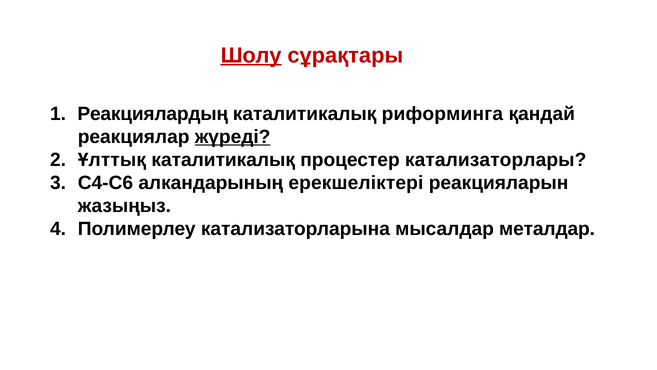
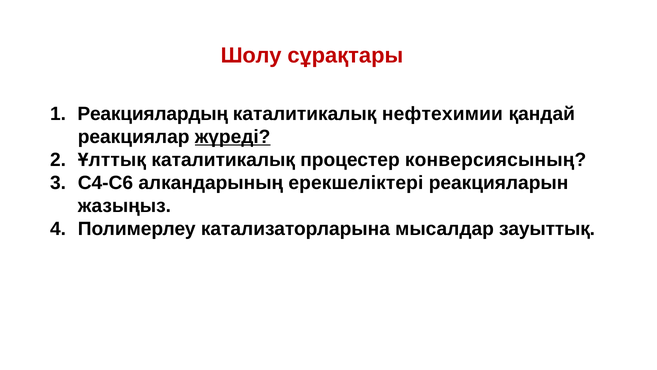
Шолу underline: present -> none (251, 55)
риформинга: риформинга -> нефтехимии (442, 114)
катализаторлары: катализаторлары -> конверсиясының (496, 160)
металдар: металдар -> зауыттық (547, 229)
